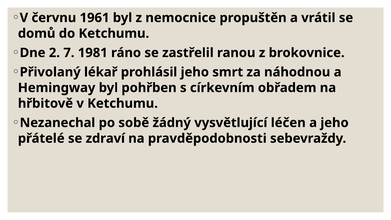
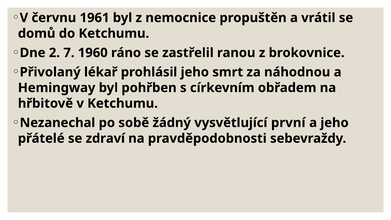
1981: 1981 -> 1960 (93, 53)
léčen: léčen -> první (288, 123)
